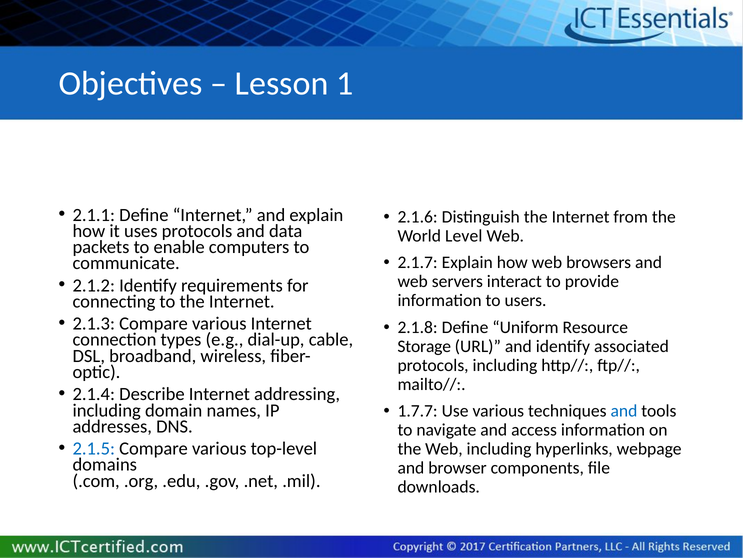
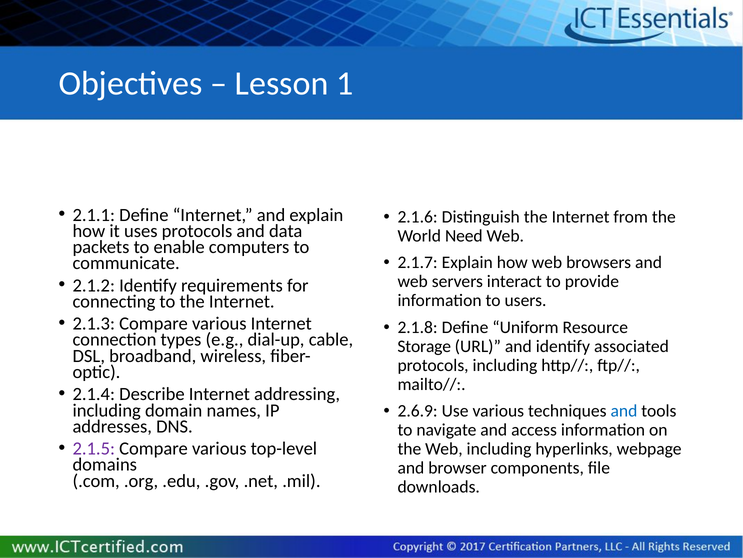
Level: Level -> Need (464, 236)
1.7.7: 1.7.7 -> 2.6.9 (418, 410)
2.1.5 colour: blue -> purple (94, 448)
